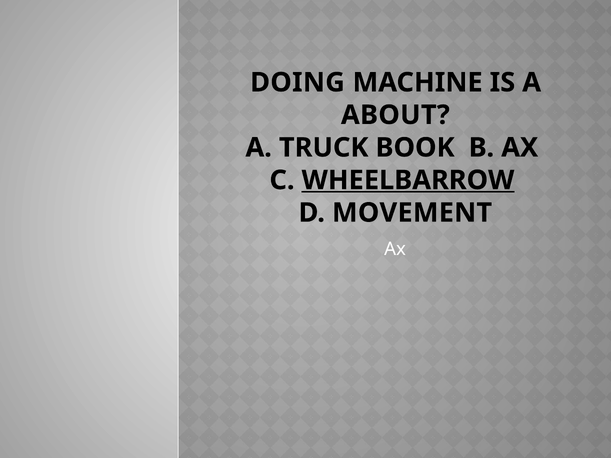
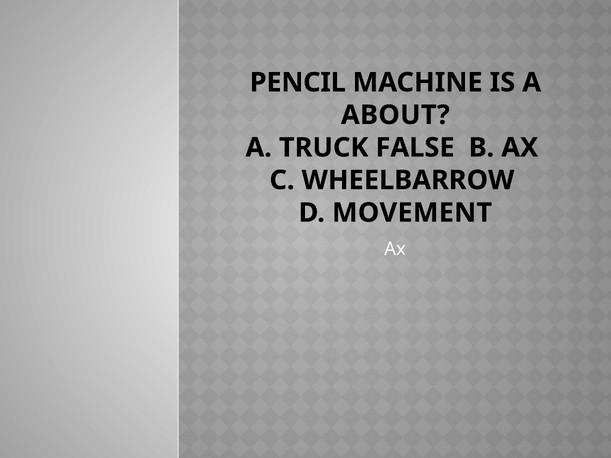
DOING: DOING -> PENCIL (298, 82)
BOOK: BOOK -> FALSE (415, 148)
WHEELBARROW underline: present -> none (408, 180)
